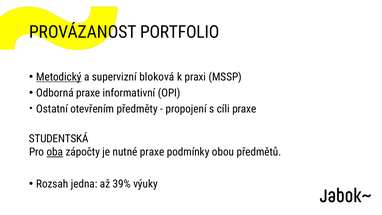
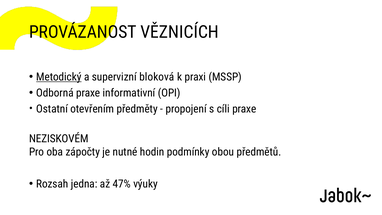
PORTFOLIO: PORTFOLIO -> VĚZNICÍCH (180, 32)
STUDENTSKÁ: STUDENTSKÁ -> NEZISKOVÉM (59, 139)
oba underline: present -> none (55, 152)
nutné praxe: praxe -> hodin (152, 152)
39%: 39% -> 47% (122, 184)
